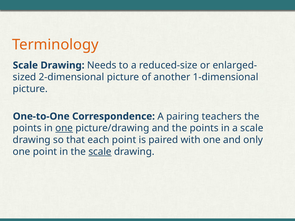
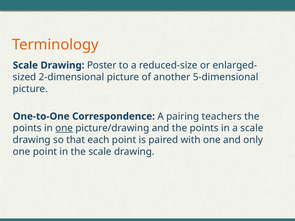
Needs: Needs -> Poster (102, 65)
1-dimensional: 1-dimensional -> 5-dimensional (226, 77)
scale underline: present -> none (100, 152)
